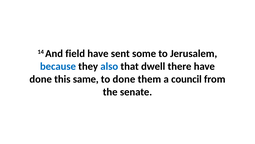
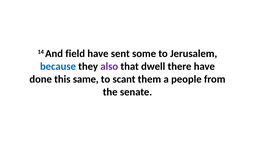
also colour: blue -> purple (109, 66)
to done: done -> scant (124, 79)
council: council -> people (186, 79)
